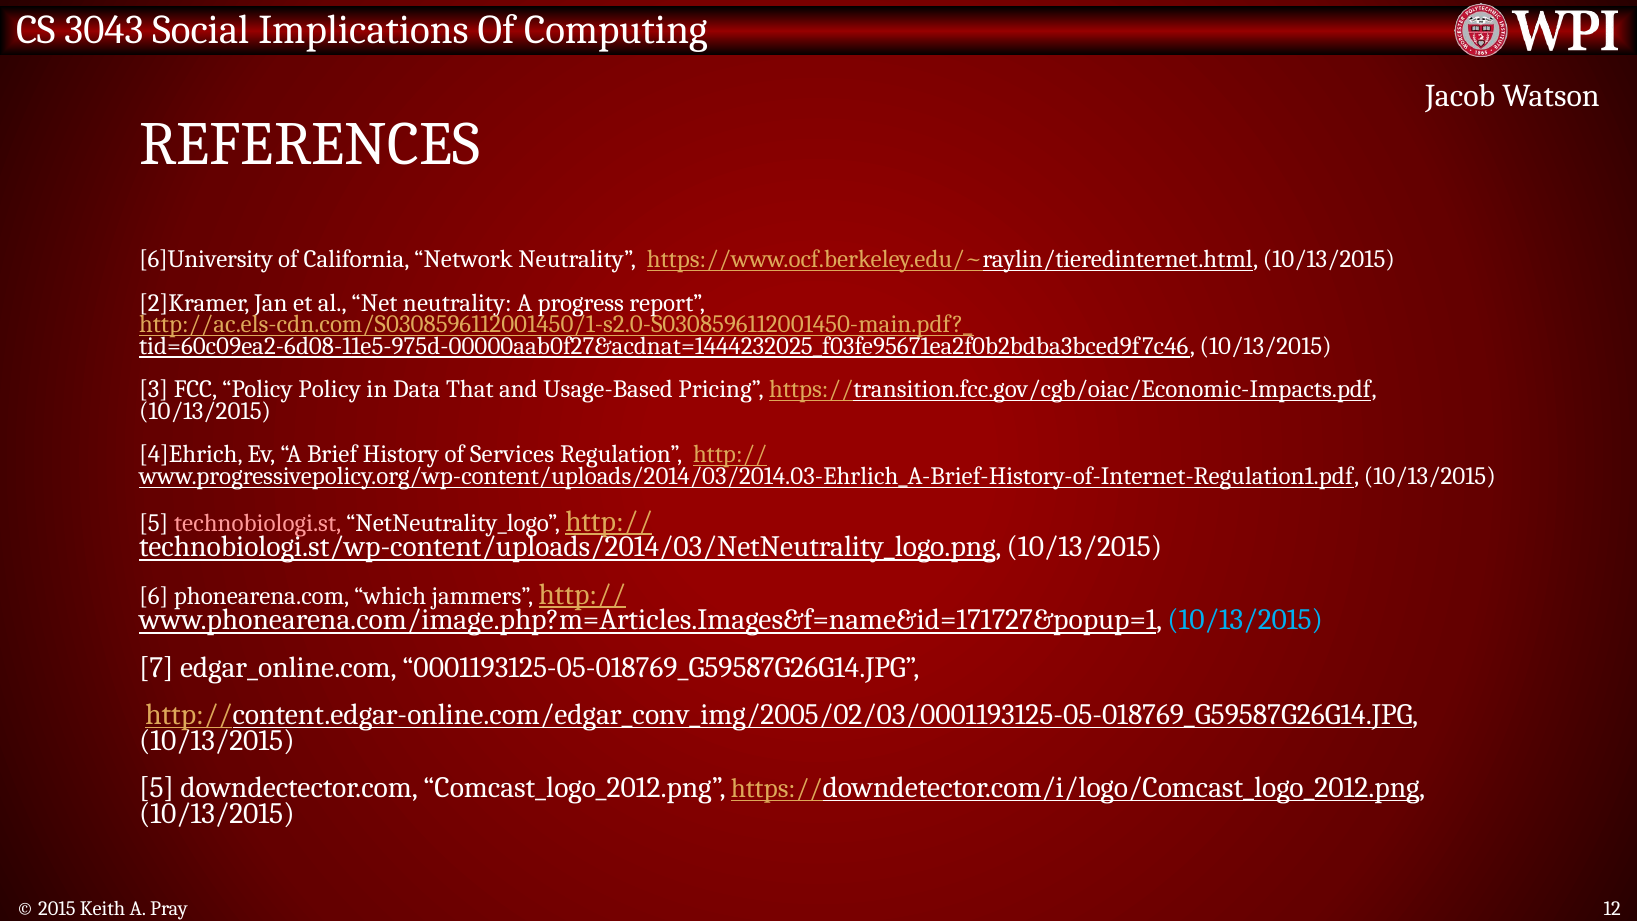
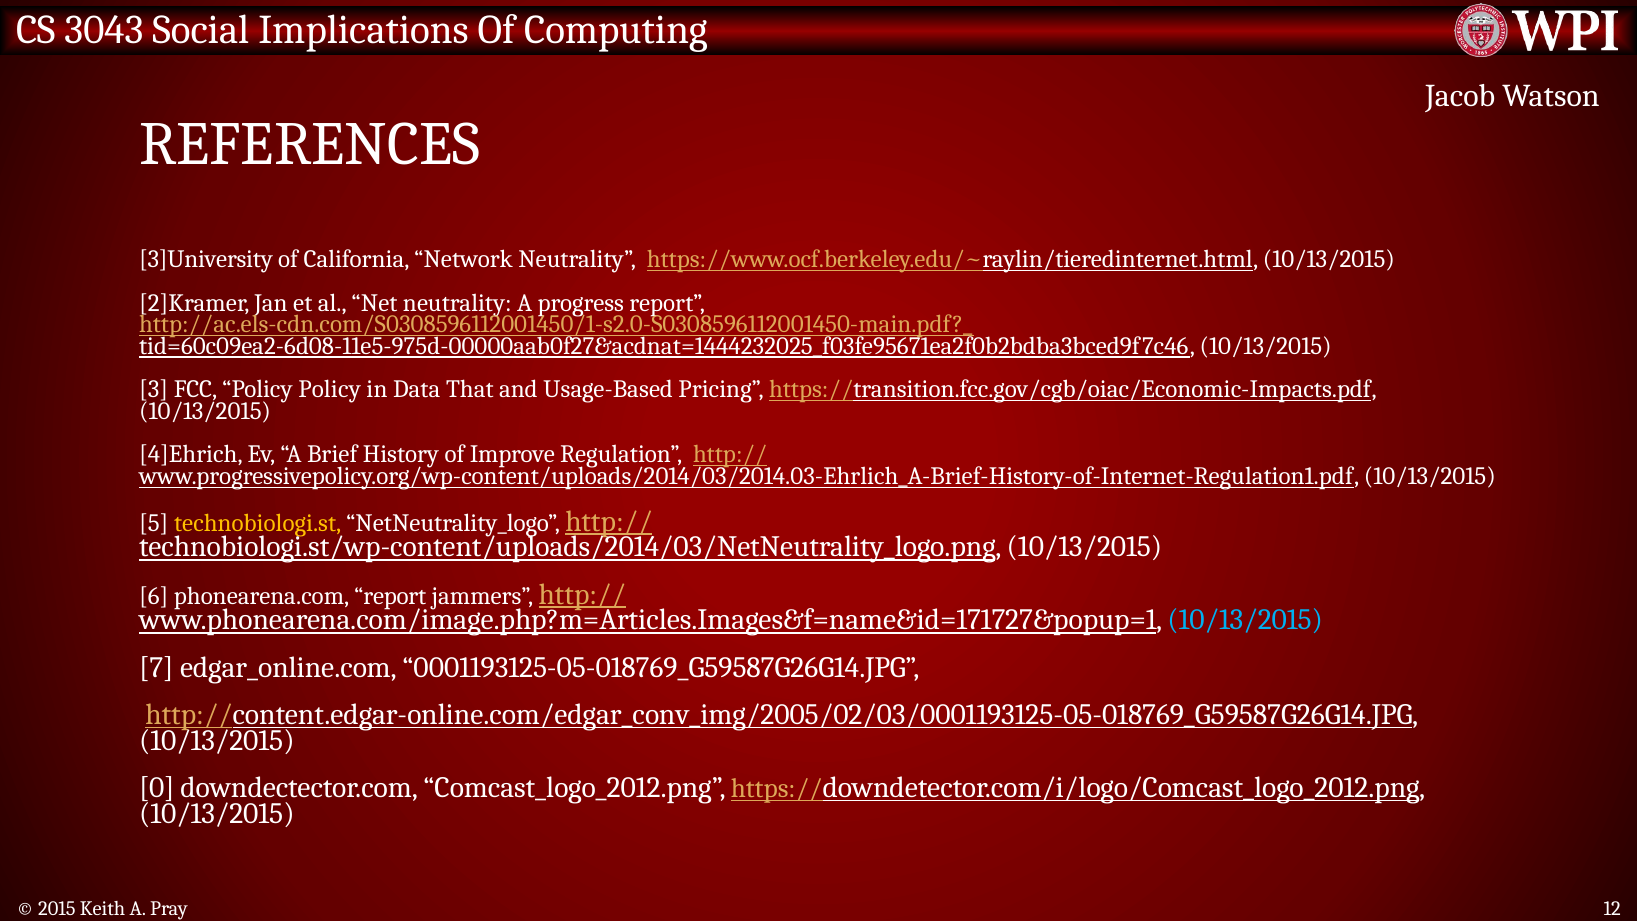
6]University: 6]University -> 3]University (206, 259)
Services: Services -> Improve (512, 455)
technobiologi.st colour: pink -> yellow (258, 523)
phonearena.com which: which -> report (390, 596)
5: 5 -> 0 (157, 788)
